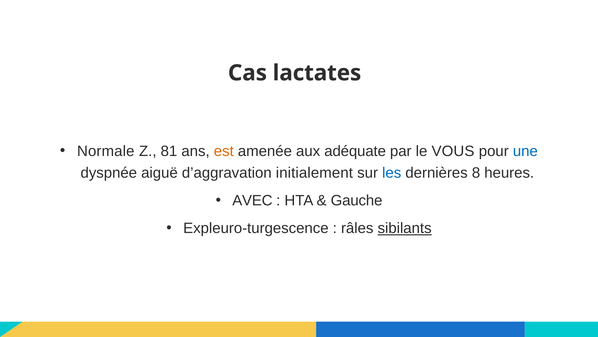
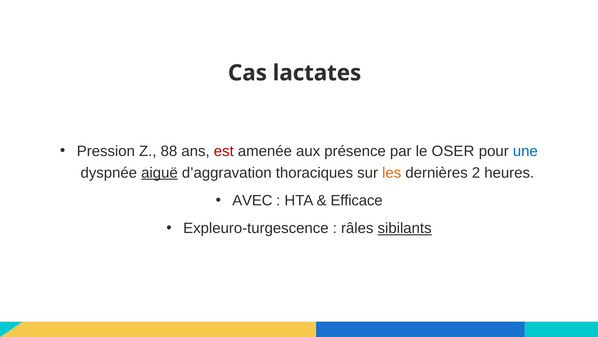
Normale: Normale -> Pression (106, 151)
81: 81 -> 88 (169, 151)
est colour: orange -> red (224, 151)
adéquate: adéquate -> présence (355, 151)
VOUS: VOUS -> OSER (453, 151)
aiguë underline: none -> present (159, 172)
initialement: initialement -> thoraciques (314, 172)
les colour: blue -> orange (392, 172)
8: 8 -> 2 (476, 172)
Gauche: Gauche -> Efficace (357, 200)
